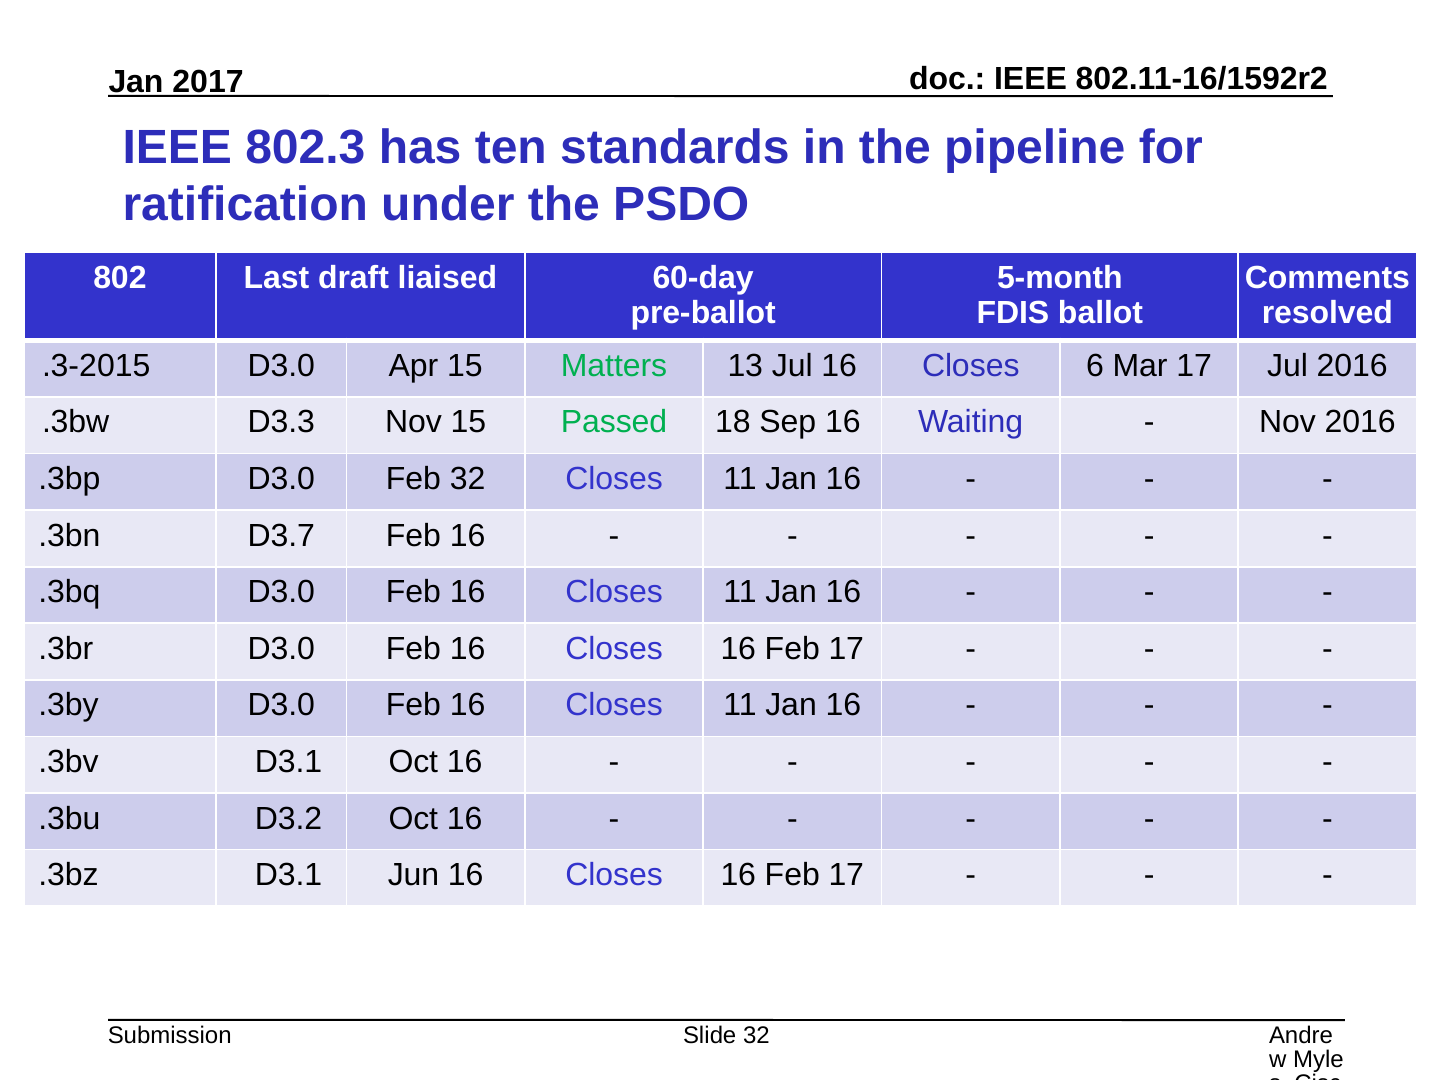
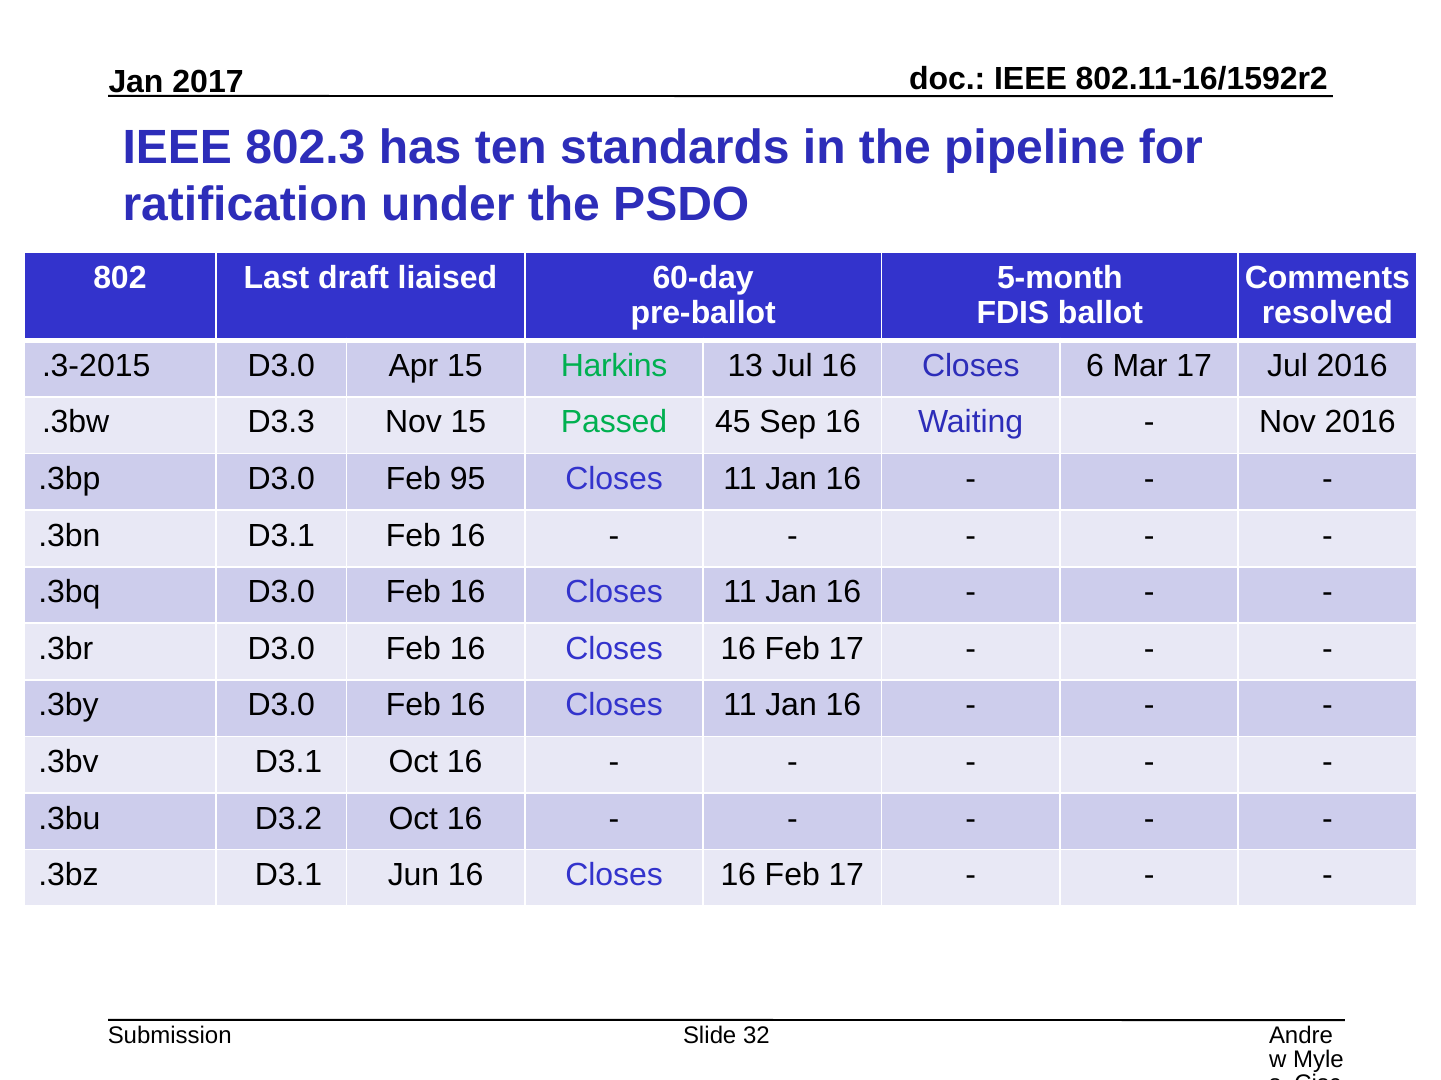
Matters: Matters -> Harkins (614, 366)
18: 18 -> 45 (733, 423)
Feb 32: 32 -> 95 (468, 479)
.3bn D3.7: D3.7 -> D3.1 (281, 536)
